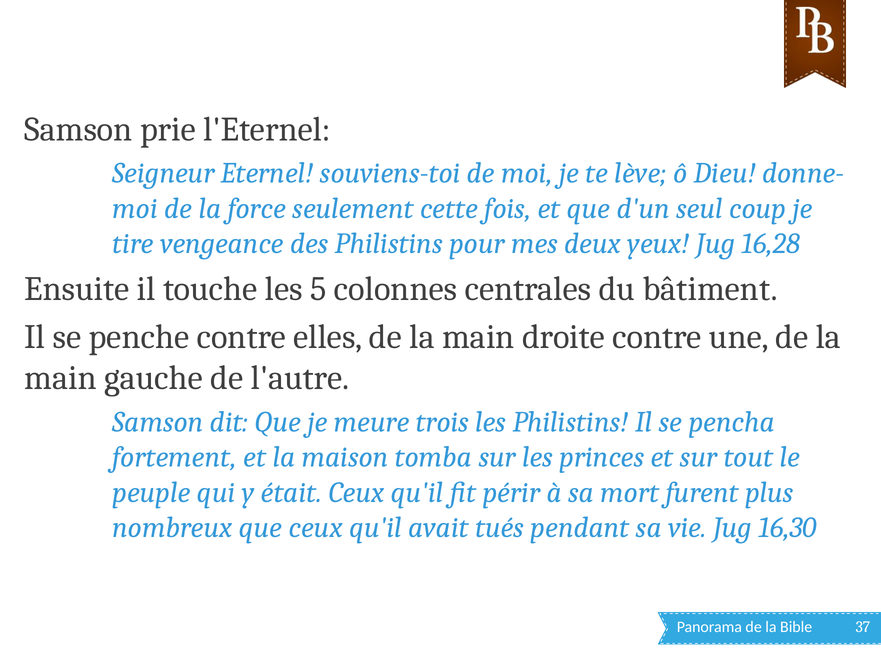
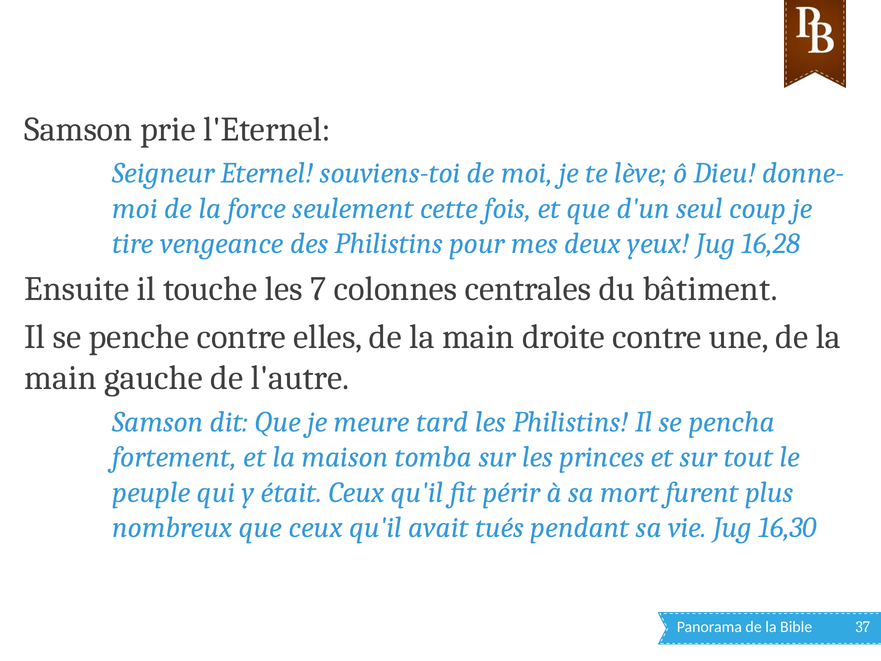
5: 5 -> 7 (318, 289)
trois: trois -> tard (442, 422)
